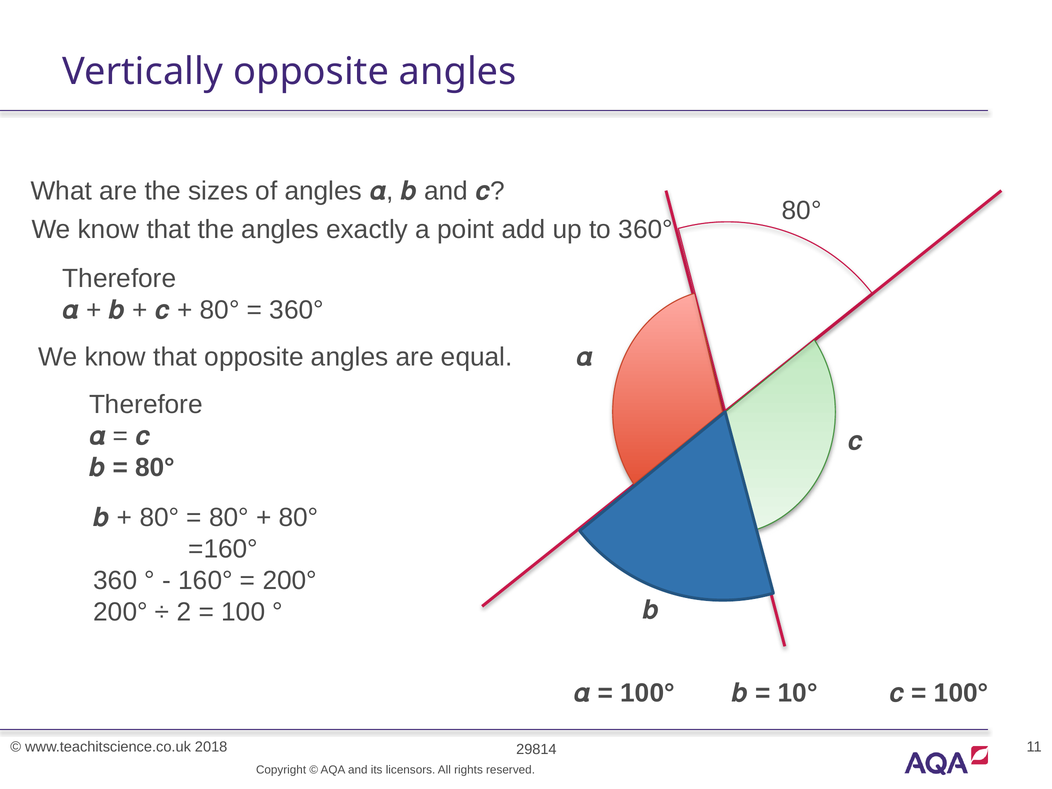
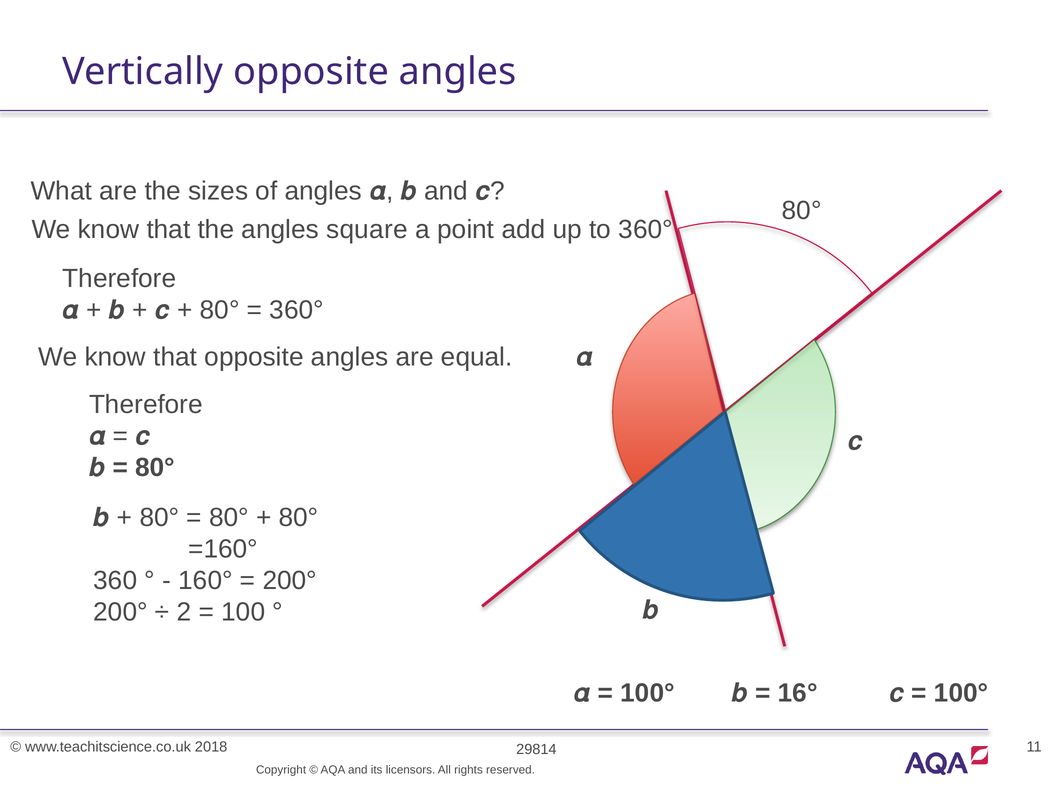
exactly: exactly -> square (367, 230)
10°: 10° -> 16° (798, 693)
